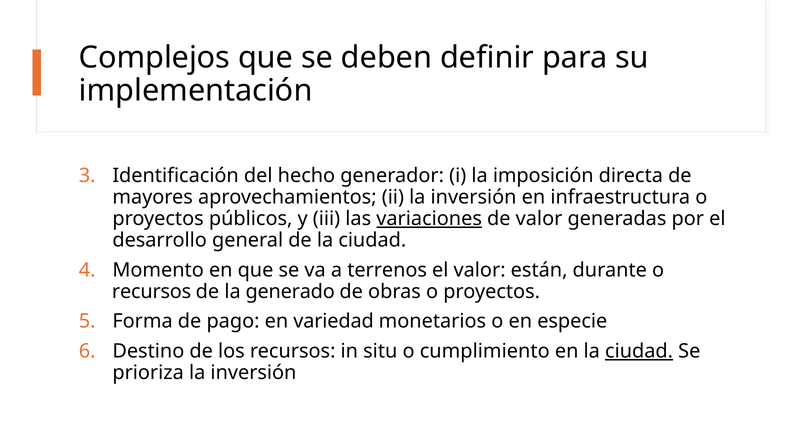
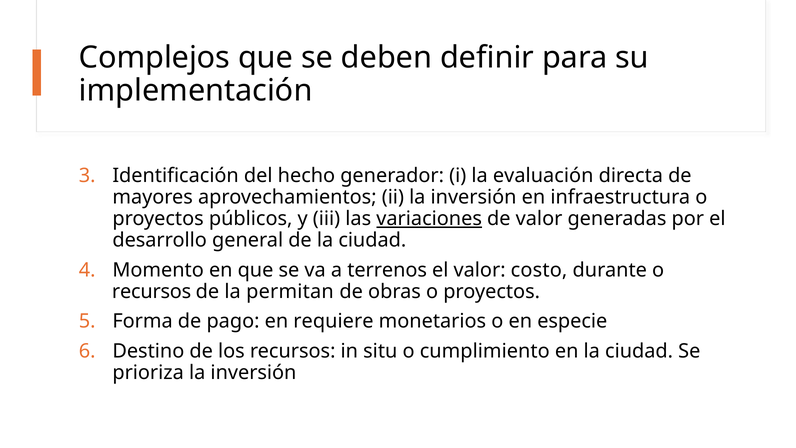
imposición: imposición -> evaluación (543, 176)
están: están -> costo (539, 270)
generado: generado -> permitan (290, 291)
variedad: variedad -> requiere (333, 321)
ciudad underline: present -> none (639, 351)
